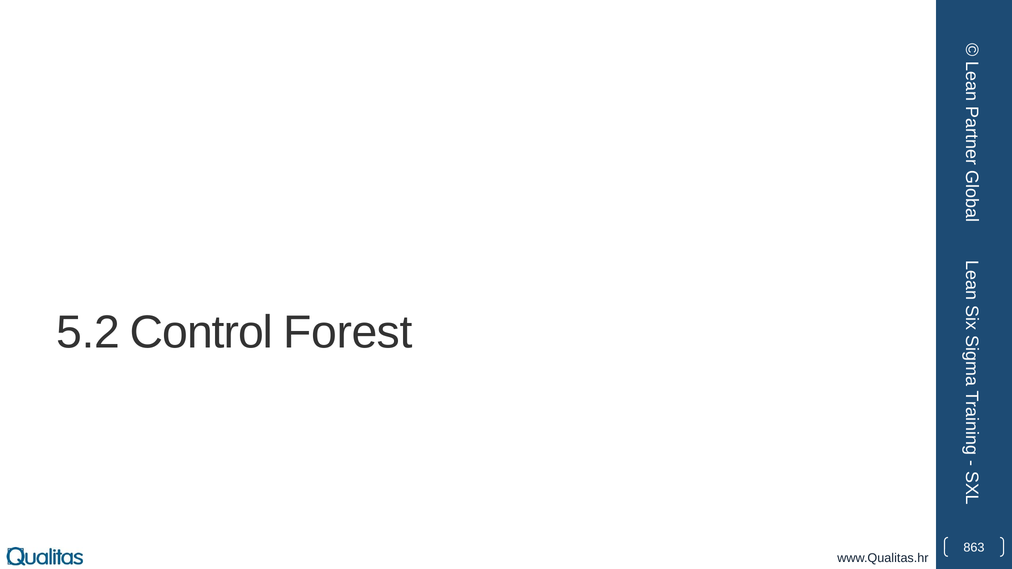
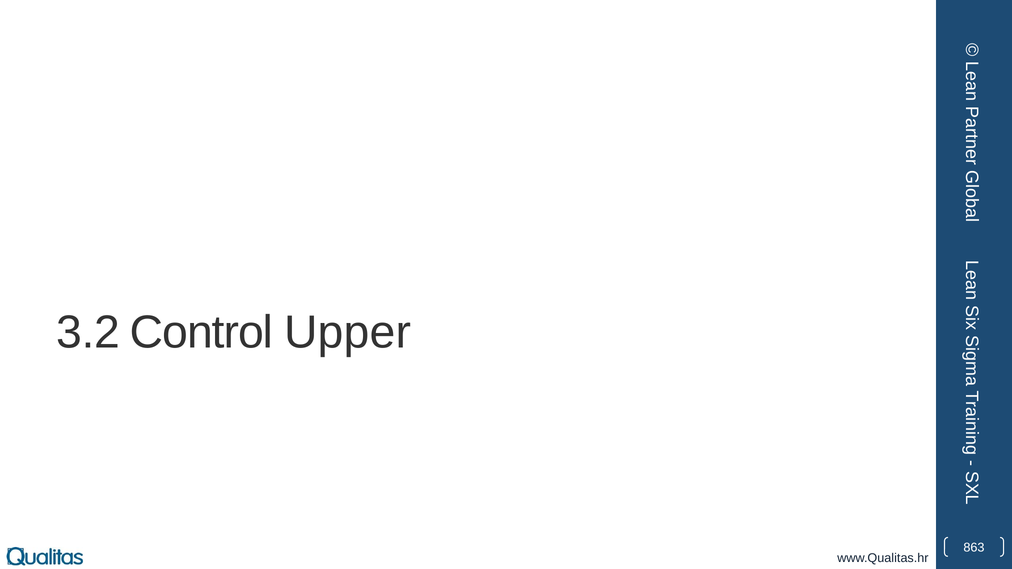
5.2: 5.2 -> 3.2 (88, 332)
Forest: Forest -> Upper (348, 332)
